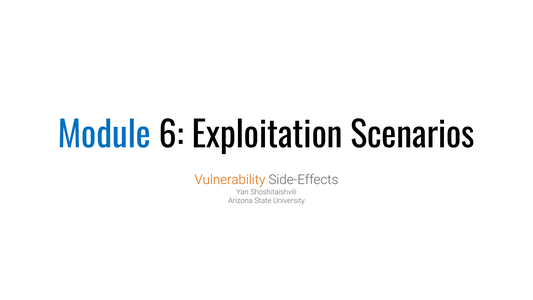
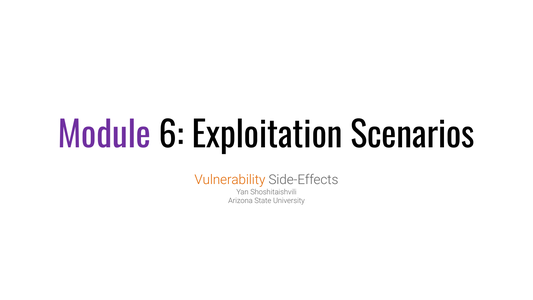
Module colour: blue -> purple (104, 136)
